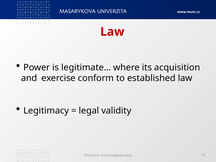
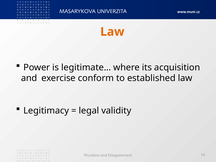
Law colour: red -> orange (112, 32)
